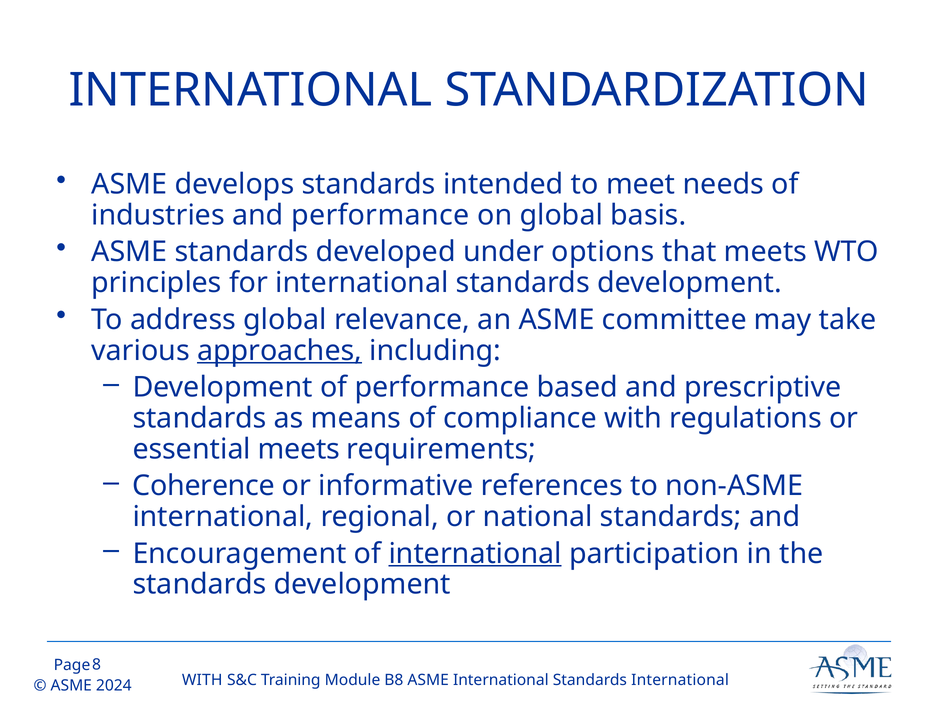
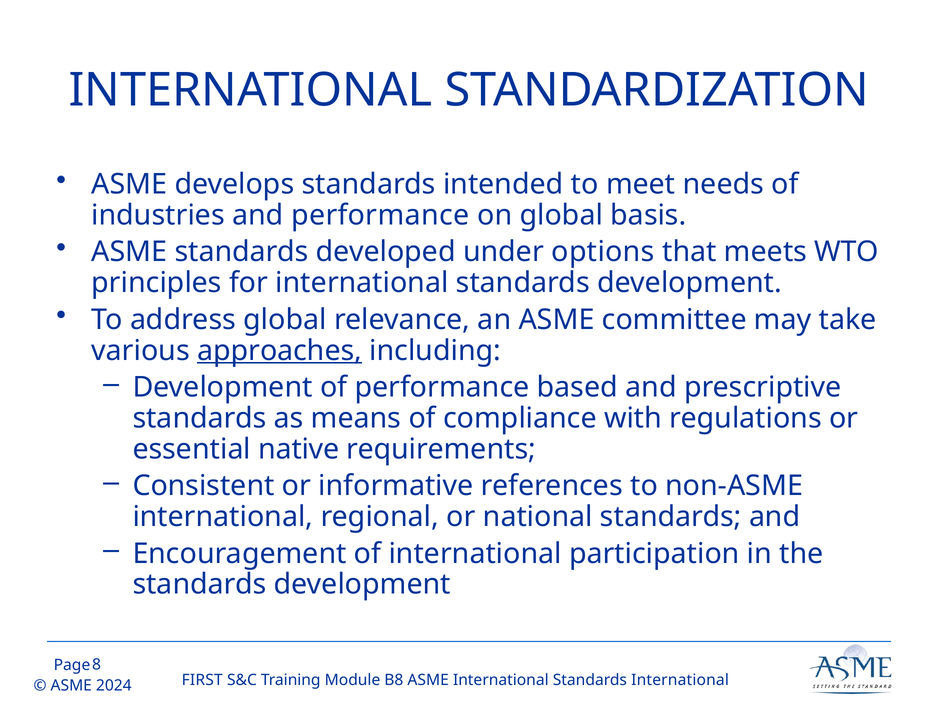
essential meets: meets -> native (299, 449)
Coherence: Coherence -> Consistent (204, 486)
international underline: present -> none (475, 553)
WITH: WITH -> FIRST (202, 680)
